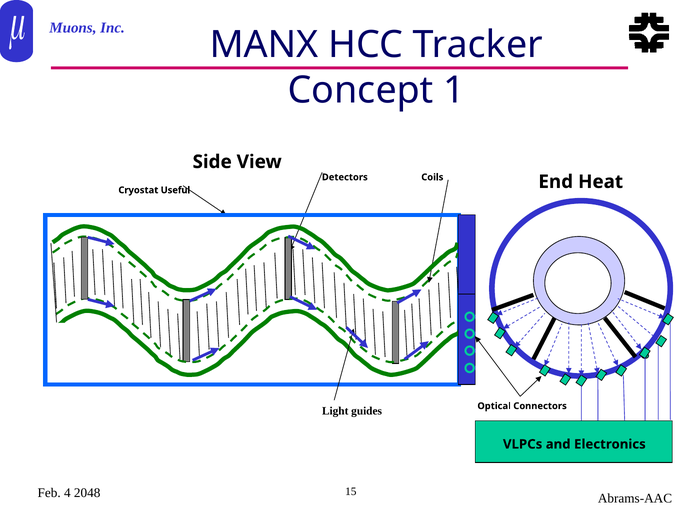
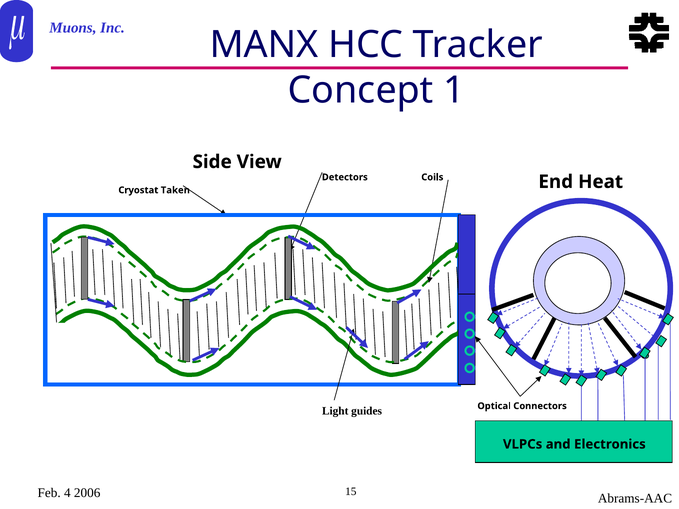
Useful: Useful -> Taken (175, 190)
2048: 2048 -> 2006 (87, 493)
